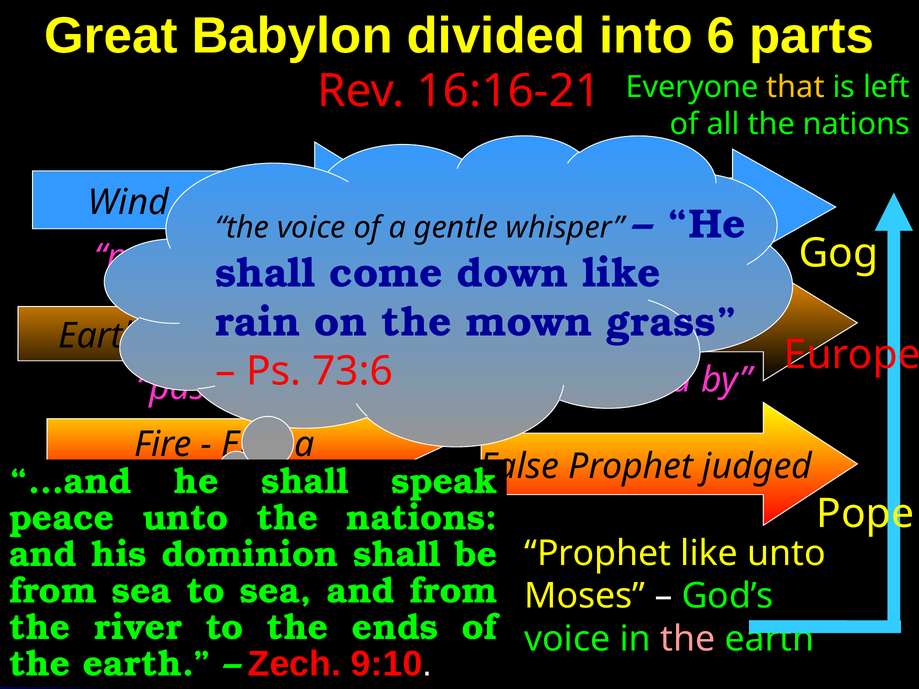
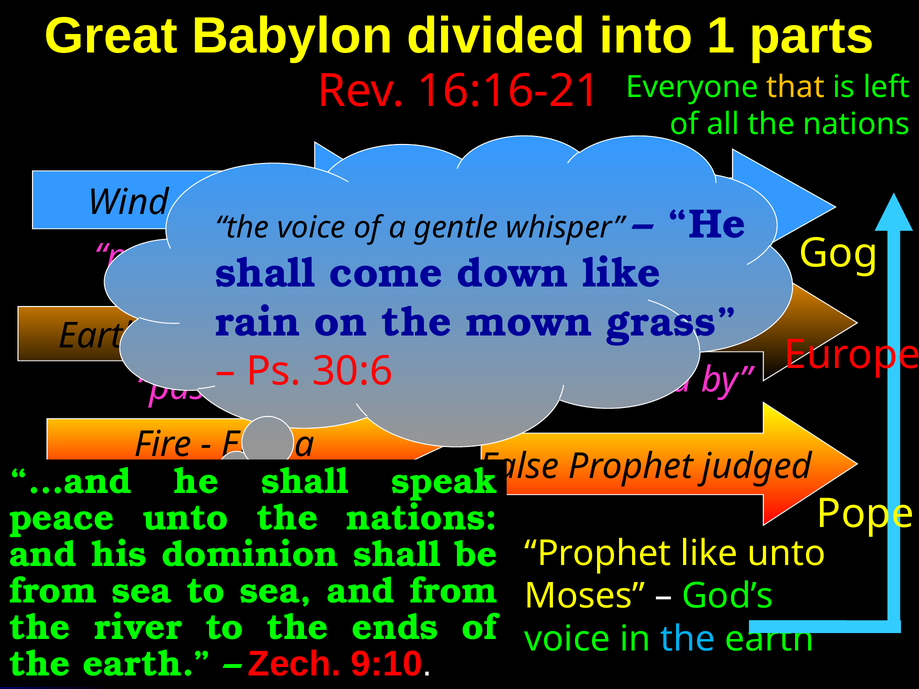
6: 6 -> 1 (721, 36)
73:6: 73:6 -> 30:6 (353, 372)
the colour: pink -> light blue (688, 639)
